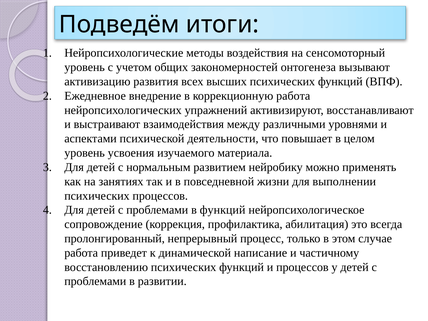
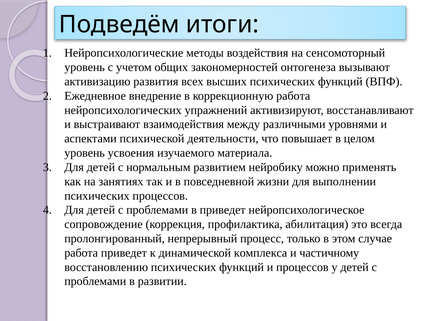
в функций: функций -> приведет (223, 210)
написание: написание -> комплекса (261, 253)
